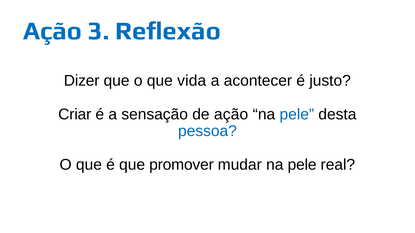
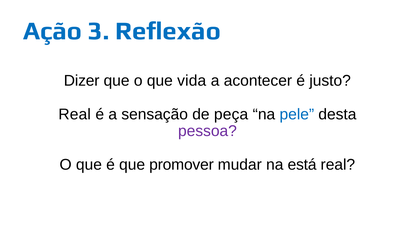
Criar: Criar -> Real (75, 114)
de ação: ação -> peça (231, 114)
pessoa colour: blue -> purple (207, 131)
mudar na pele: pele -> está (302, 165)
